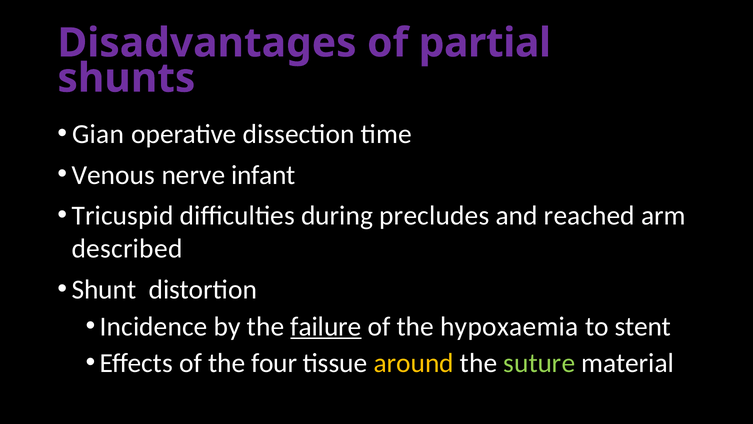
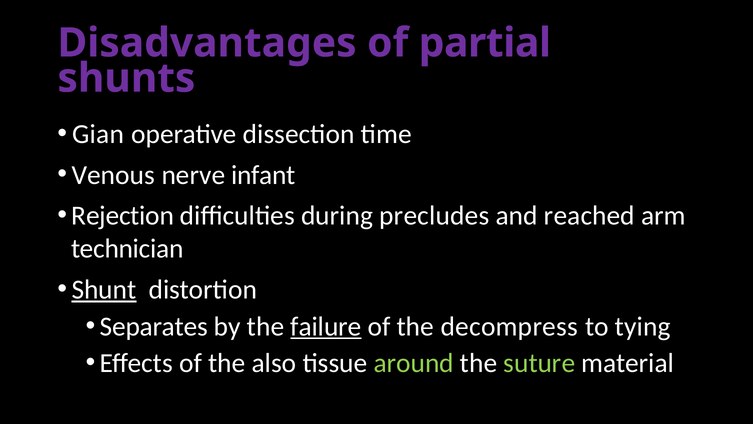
Tricuspid: Tricuspid -> Rejection (123, 216)
described: described -> technician (127, 249)
Shunt underline: none -> present (104, 289)
Incidence: Incidence -> Separates (154, 326)
hypoxaemia: hypoxaemia -> decompress (509, 326)
stent: stent -> tying (643, 326)
four: four -> also (274, 363)
around colour: yellow -> light green (414, 363)
